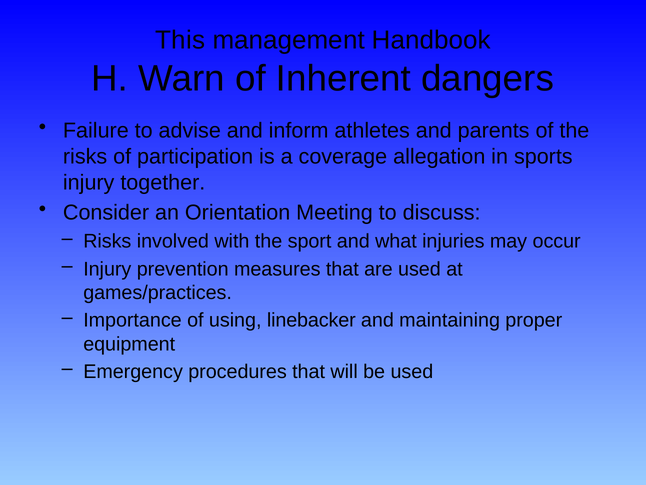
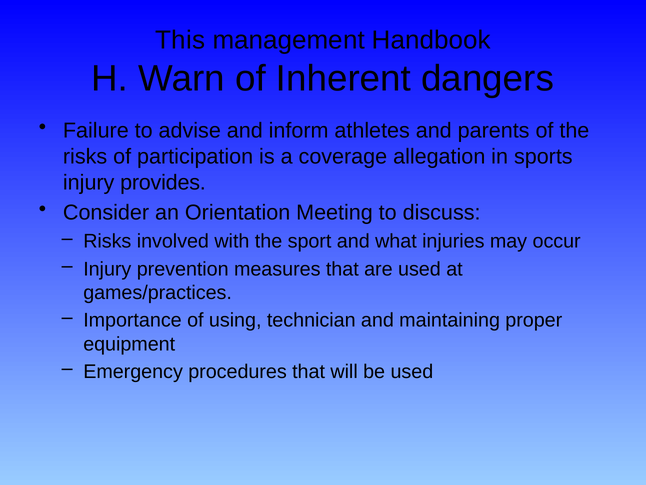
together: together -> provides (163, 182)
linebacker: linebacker -> technician (311, 320)
